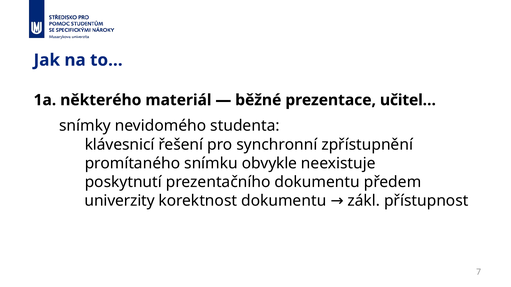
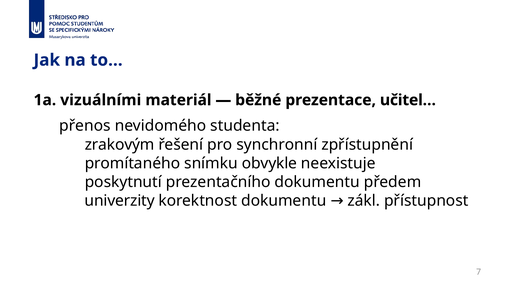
některého: některého -> vizuálními (101, 100)
snímky: snímky -> přenos (85, 126)
klávesnicí: klávesnicí -> zrakovým (120, 145)
